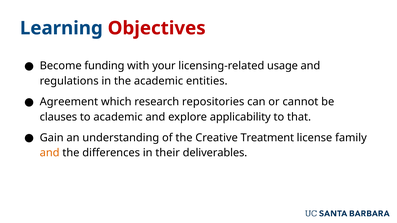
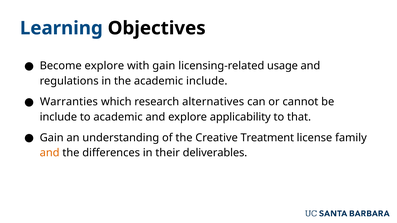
Objectives colour: red -> black (157, 28)
Become funding: funding -> explore (104, 66)
with your: your -> gain (164, 66)
academic entities: entities -> include (207, 81)
Agreement: Agreement -> Warranties (69, 102)
repositories: repositories -> alternatives (213, 102)
clauses: clauses -> include (58, 117)
